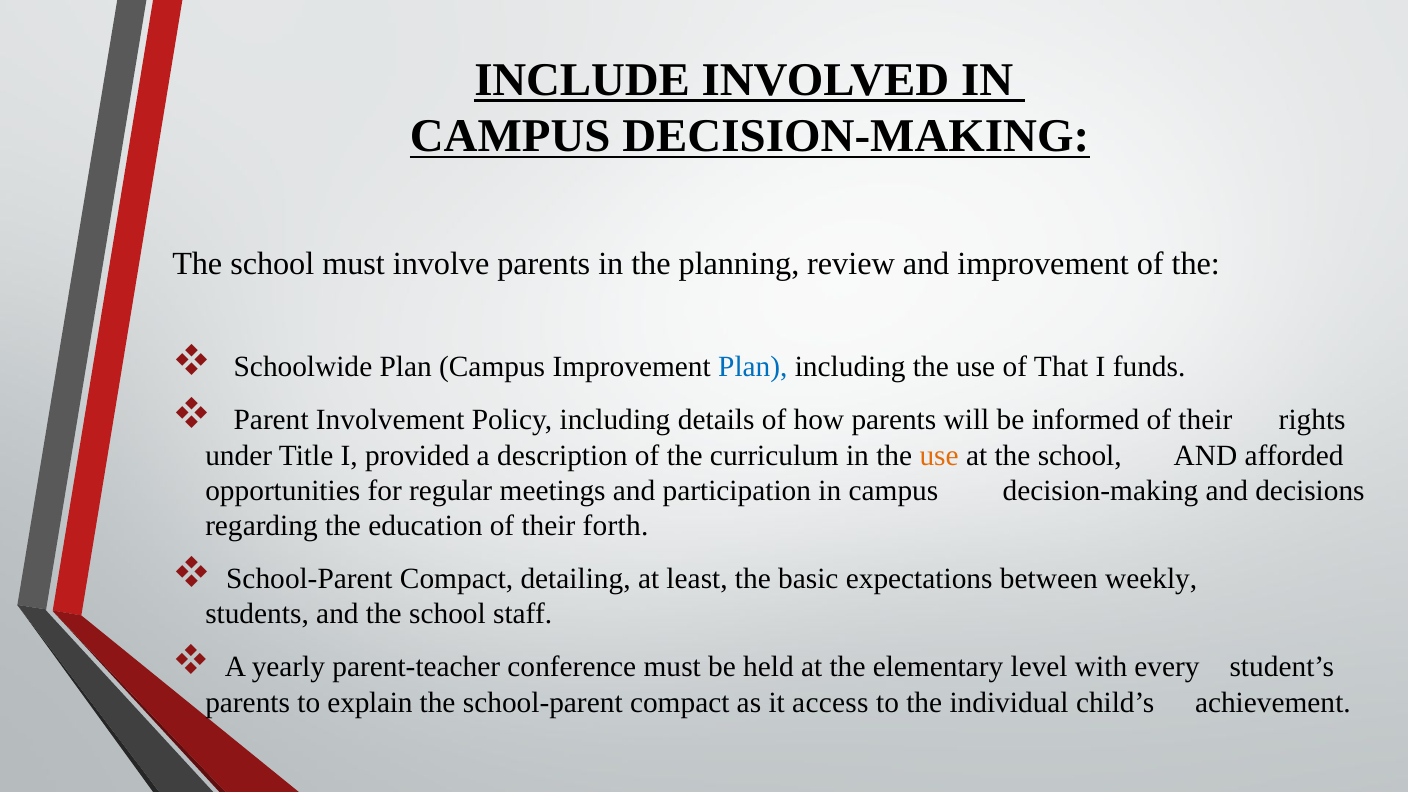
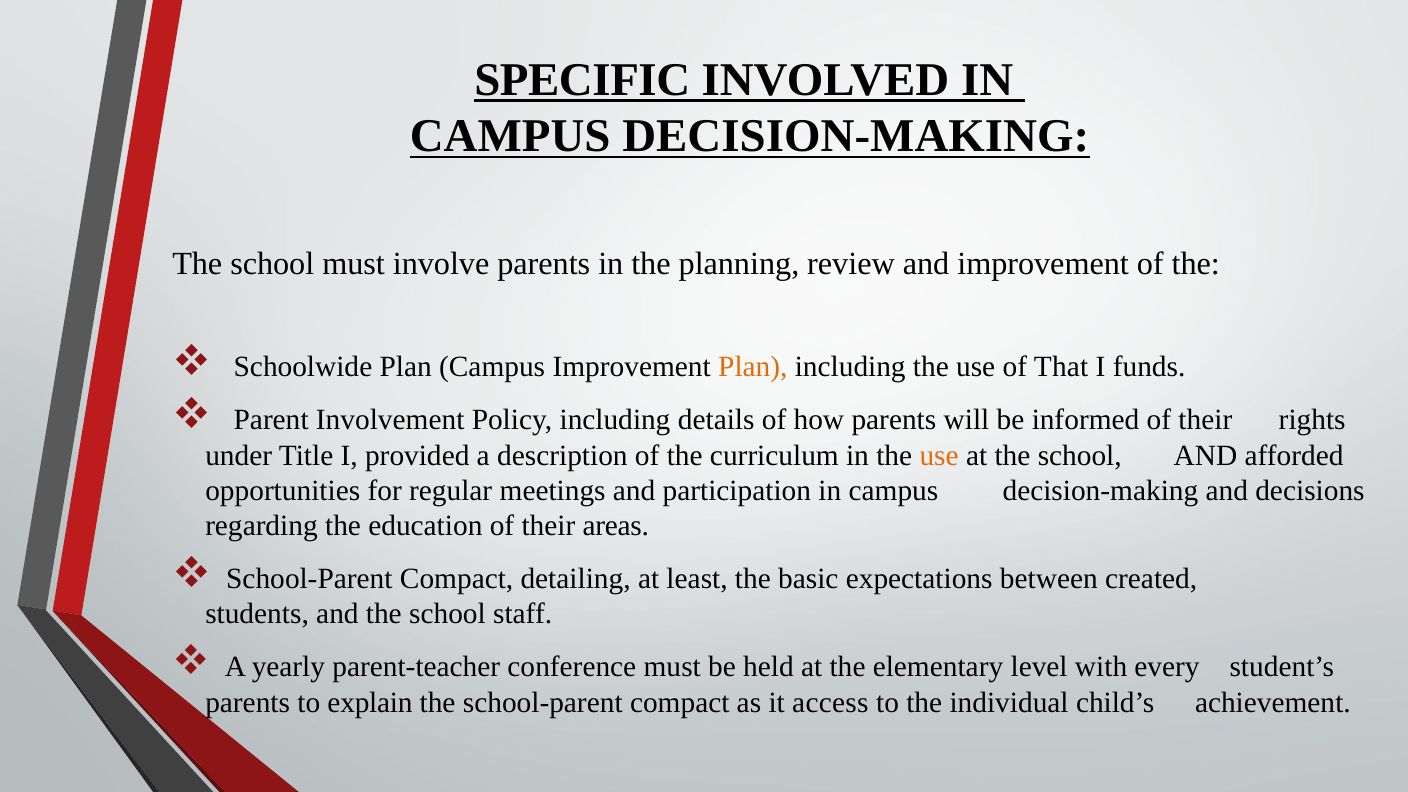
INCLUDE: INCLUDE -> SPECIFIC (582, 80)
Plan colour: blue -> orange (753, 367)
forth: forth -> areas (616, 526)
weekly: weekly -> created (1151, 579)
